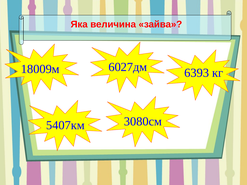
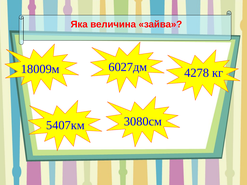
6393: 6393 -> 4278 (197, 73)
